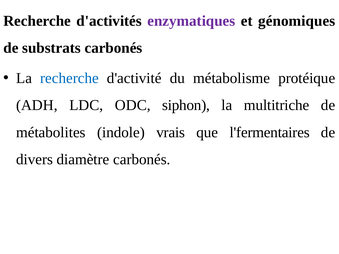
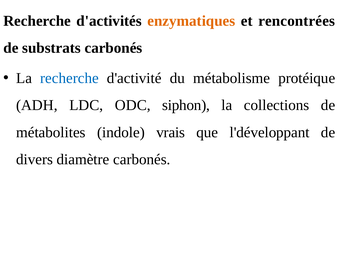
enzymatiques colour: purple -> orange (191, 21)
génomiques: génomiques -> rencontrées (297, 21)
multitriche: multitriche -> collections (277, 105)
l'fermentaires: l'fermentaires -> l'développant (270, 132)
